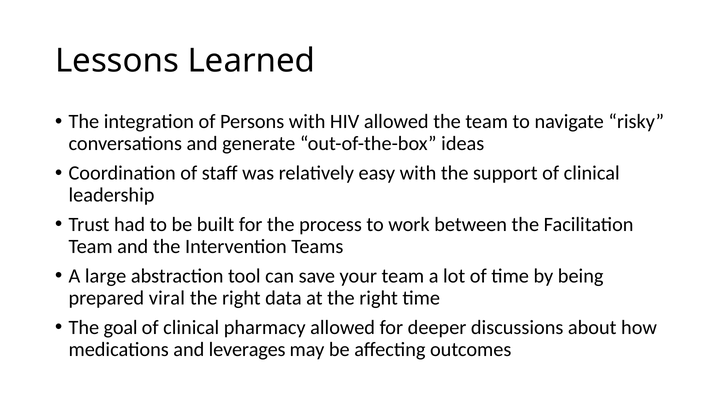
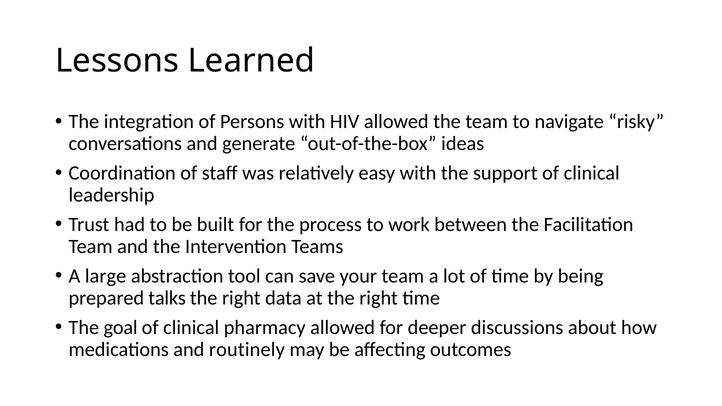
viral: viral -> talks (167, 298)
leverages: leverages -> routinely (247, 349)
